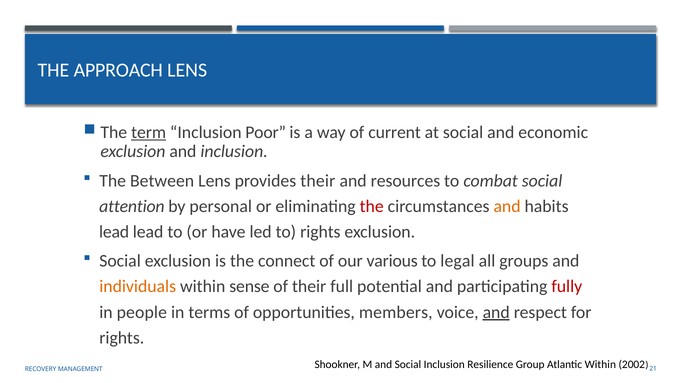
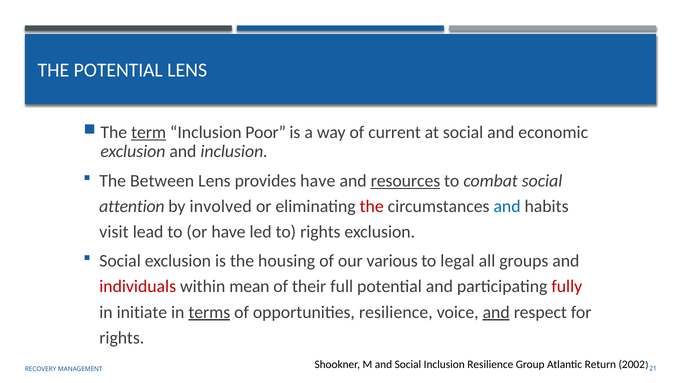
THE APPROACH: APPROACH -> POTENTIAL (118, 70)
provides their: their -> have (318, 181)
resources underline: none -> present (405, 181)
personal: personal -> involved (221, 206)
and colour: orange -> blue (507, 206)
lead: lead -> visit (114, 232)
connect: connect -> housing (287, 261)
individuals colour: orange -> red (138, 287)
sense: sense -> mean (249, 287)
people: people -> initiate (142, 312)
terms underline: none -> present (209, 312)
opportunities members: members -> resilience (396, 312)
Atlantic Within: Within -> Return (600, 365)
